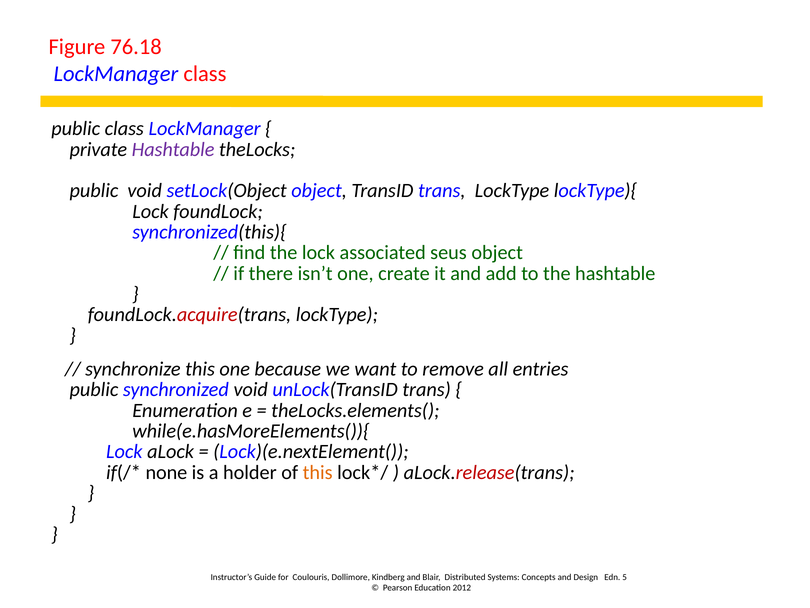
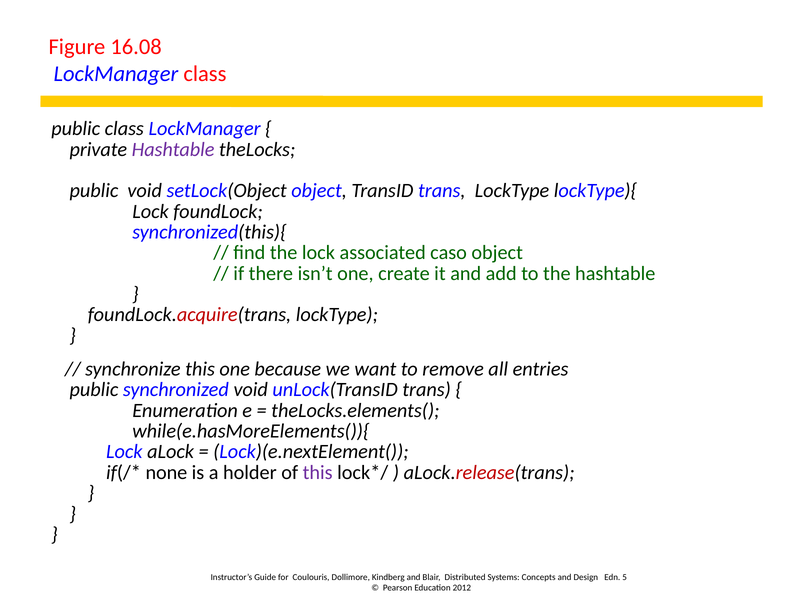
76.18: 76.18 -> 16.08 (136, 47)
seus: seus -> caso (449, 252)
this colour: orange -> purple (318, 472)
